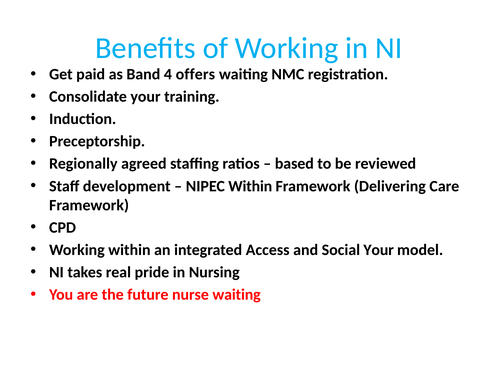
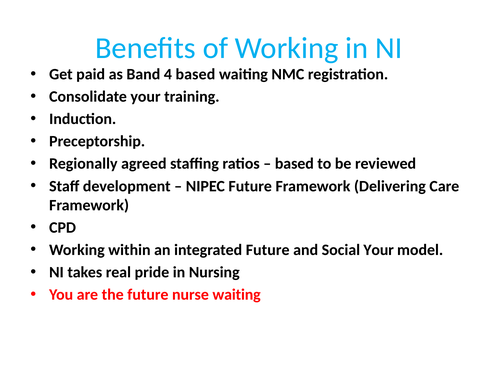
4 offers: offers -> based (195, 74)
NIPEC Within: Within -> Future (250, 186)
integrated Access: Access -> Future (268, 250)
